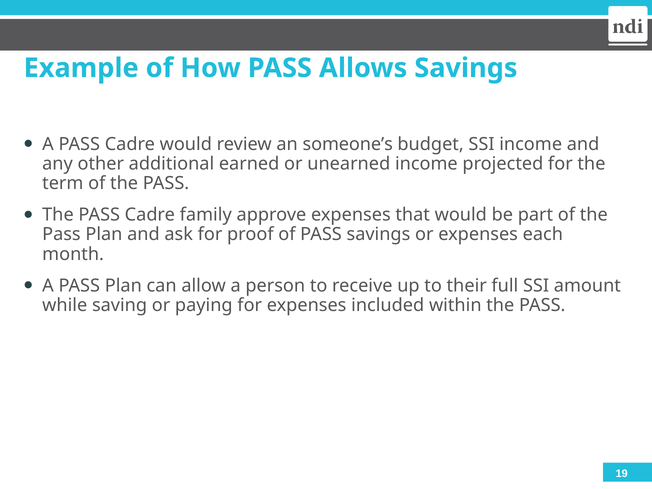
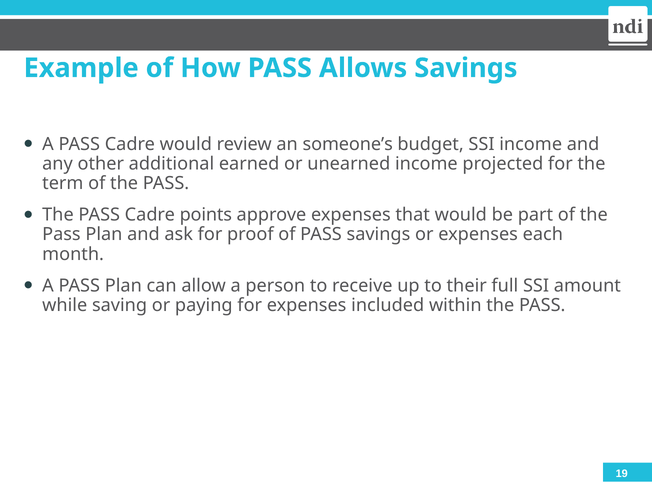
family: family -> points (206, 215)
